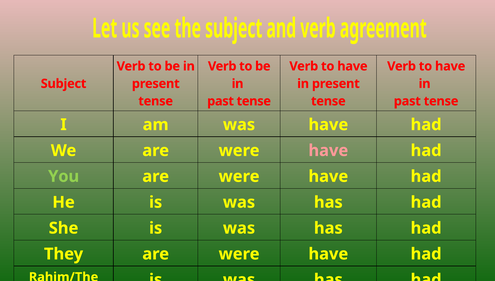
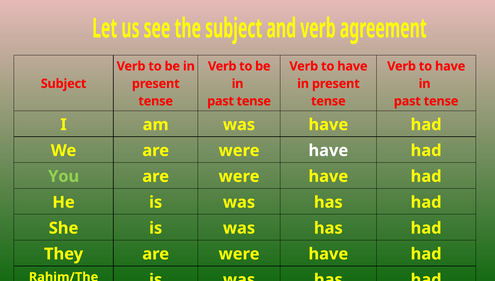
have colour: pink -> white (328, 150)
